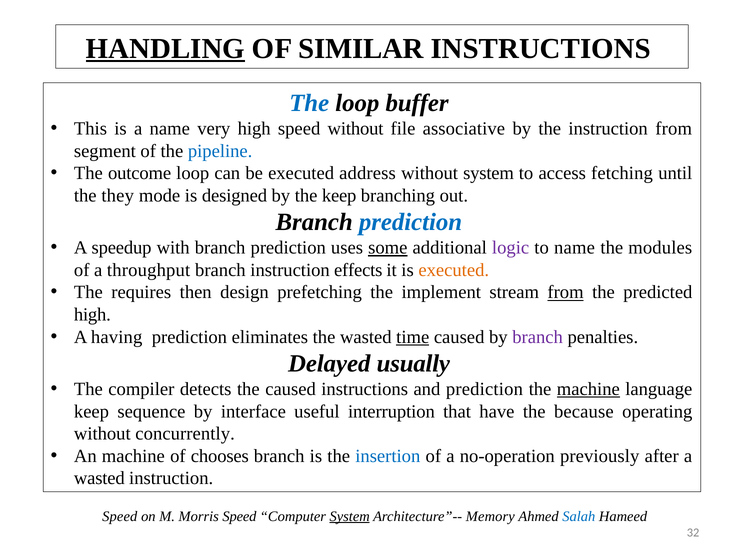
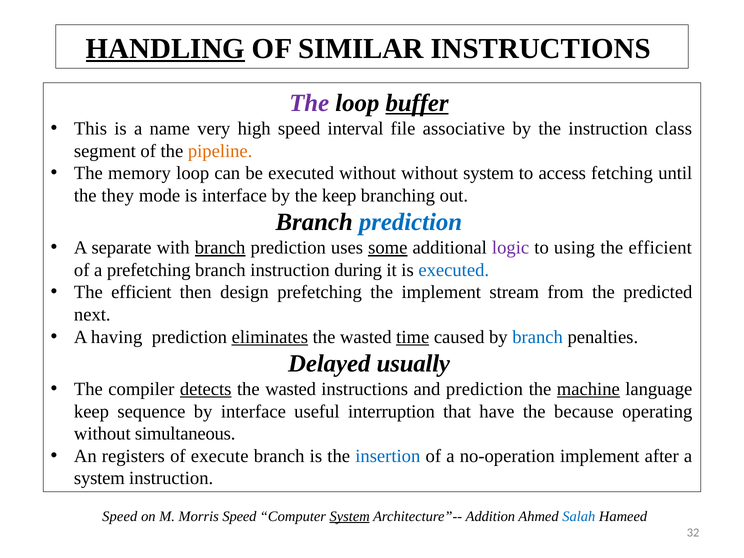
The colour: blue -> purple (309, 103)
buffer underline: none -> present (417, 103)
speed without: without -> interval (356, 129)
instruction from: from -> class (674, 129)
pipeline colour: blue -> orange (220, 151)
outcome: outcome -> memory (139, 173)
executed address: address -> without (368, 173)
is designed: designed -> interface (234, 196)
speedup: speedup -> separate (122, 248)
branch underline: none -> present (220, 248)
to name: name -> using (574, 248)
modules: modules -> efficient (660, 248)
a throughput: throughput -> prefetching (149, 270)
effects: effects -> during (358, 270)
executed colour: orange -> blue (454, 270)
requires: requires -> efficient (141, 292)
from underline: present -> none (566, 292)
high: high -> next (92, 315)
eliminates underline: none -> present (270, 337)
branch colour: purple -> blue (538, 337)
detects underline: none -> present (206, 389)
caused: caused -> wasted (291, 389)
concurrently: concurrently -> simultaneous (185, 434)
An machine: machine -> registers (133, 456)
chooses: chooses -> execute (220, 456)
no-operation previously: previously -> implement (600, 456)
wasted: wasted -> system (99, 478)
Memory: Memory -> Addition (490, 516)
